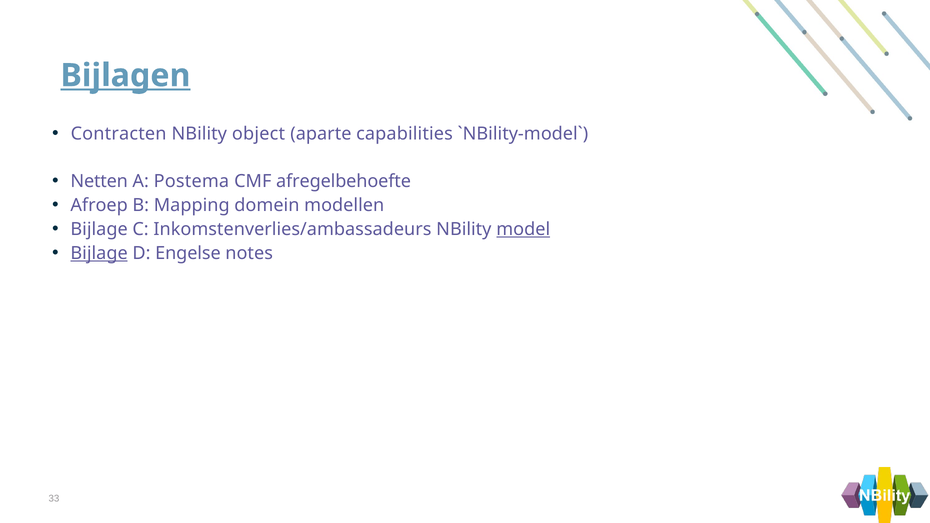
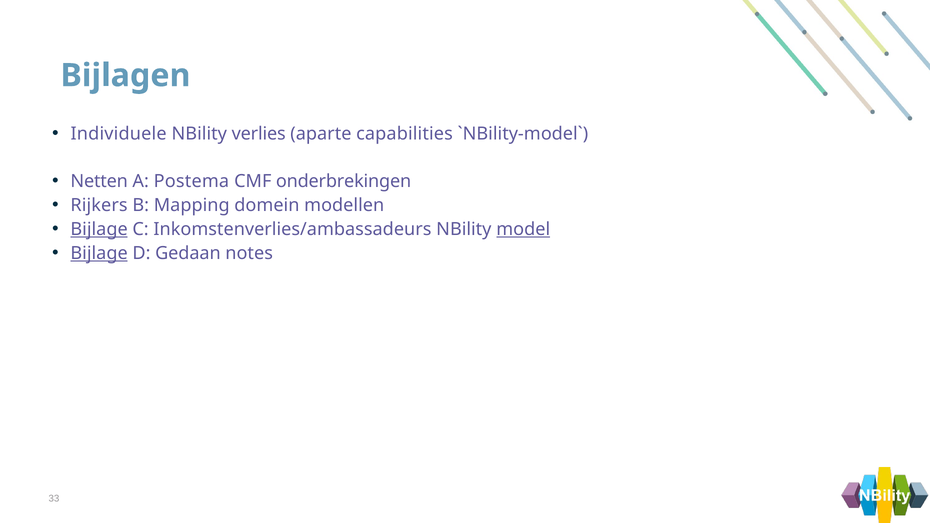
Bijlagen underline: present -> none (125, 76)
Contracten: Contracten -> Individuele (119, 134)
object: object -> verlies (259, 134)
afregelbehoefte: afregelbehoefte -> onderbrekingen (344, 181)
Afroep: Afroep -> Rijkers (99, 205)
Bijlage underline: none -> present (99, 229)
Engelse: Engelse -> Gedaan (188, 253)
